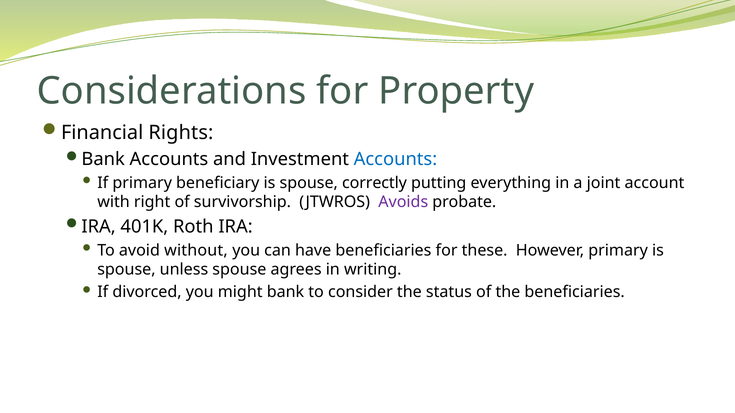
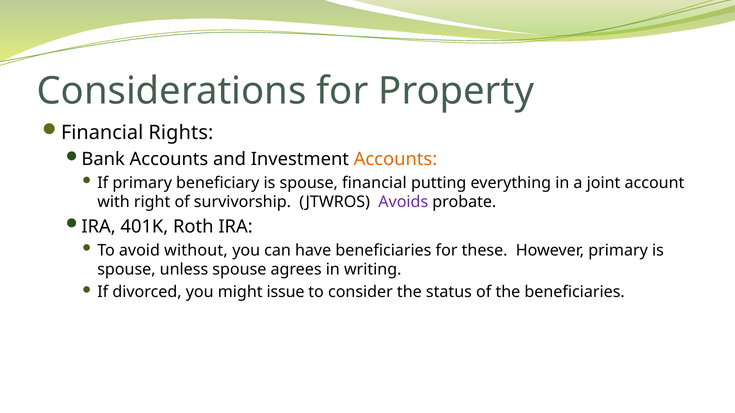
Accounts colour: blue -> orange (395, 159)
spouse correctly: correctly -> financial (374, 183)
might bank: bank -> issue (286, 292)
